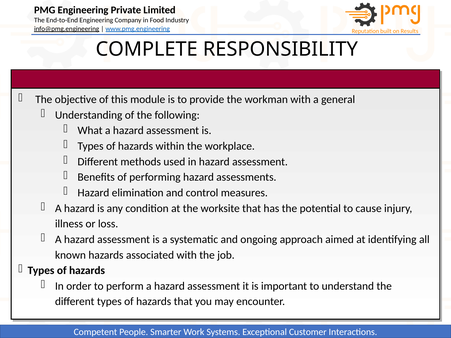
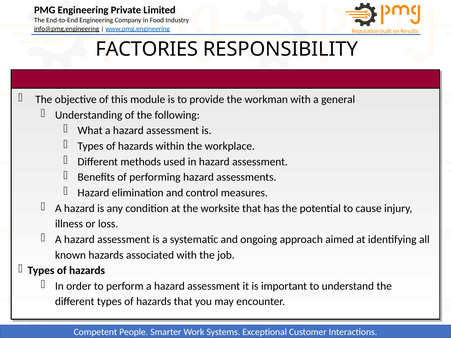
COMPLETE: COMPLETE -> FACTORIES (147, 49)
